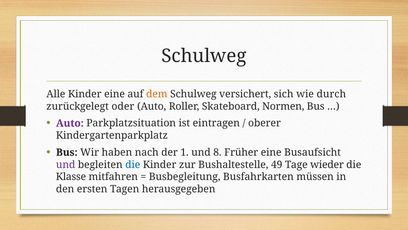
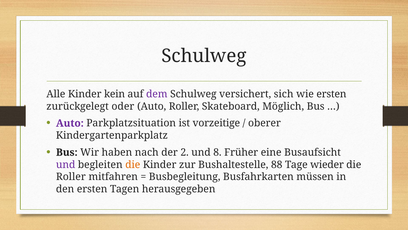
Kinder eine: eine -> kein (115, 94)
dem colour: orange -> purple (157, 94)
wie durch: durch -> ersten (331, 94)
Normen: Normen -> Möglich (283, 106)
eintragen: eintragen -> vorzeitige (216, 123)
1: 1 -> 2 (185, 152)
die colour: blue -> orange (133, 164)
49: 49 -> 88 (277, 164)
Klasse: Klasse -> Roller (71, 177)
